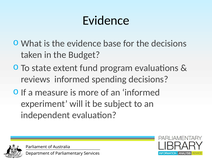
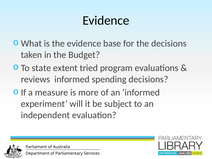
fund: fund -> tried (89, 68)
